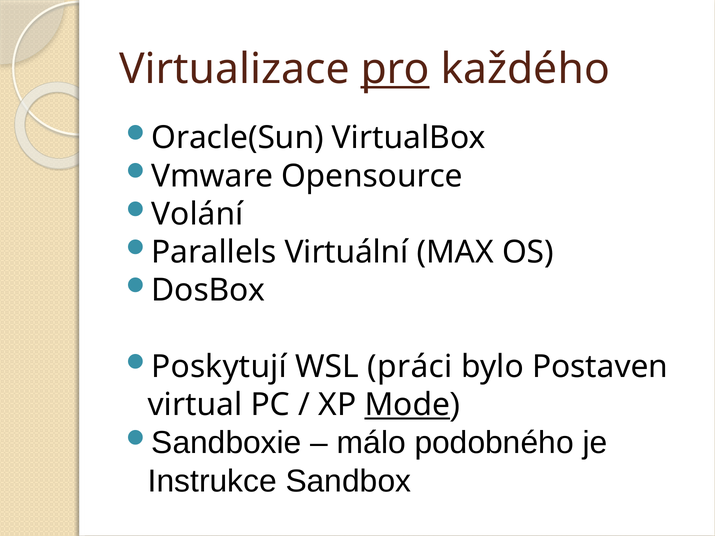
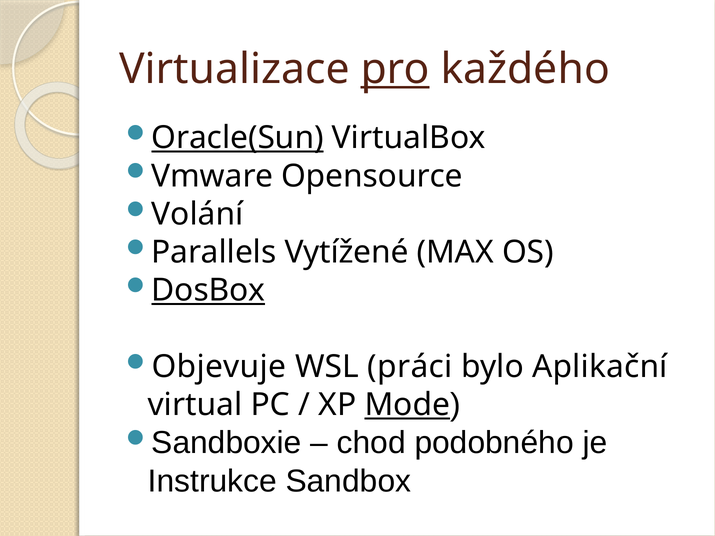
Oracle(Sun underline: none -> present (237, 138)
Virtuální: Virtuální -> Vytížené (347, 252)
DosBox underline: none -> present (208, 291)
Poskytují: Poskytují -> Objevuje (219, 367)
Postaven: Postaven -> Aplikační (600, 367)
málo: málo -> chod (371, 443)
